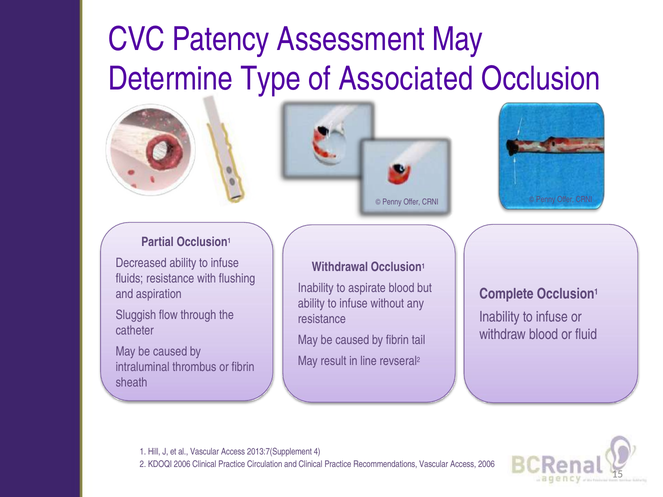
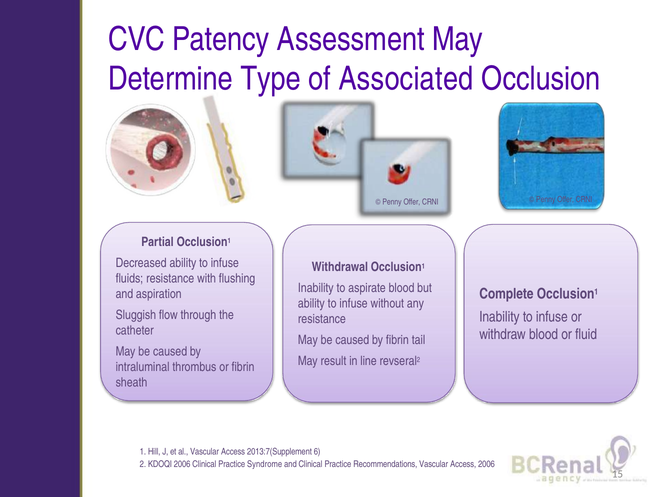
4: 4 -> 6 (317, 452)
Circulation: Circulation -> Syndrome (265, 465)
